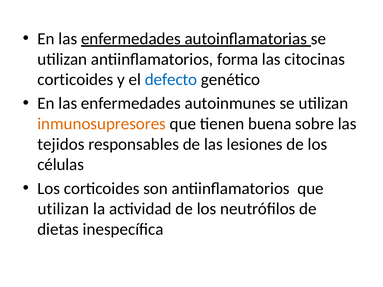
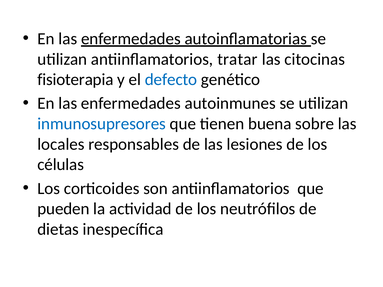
forma: forma -> tratar (237, 59)
corticoides: corticoides -> fisioterapia (75, 80)
inmunosupresores colour: orange -> blue (102, 124)
tejidos: tejidos -> locales (61, 144)
utilizan: utilizan -> pueden (63, 209)
